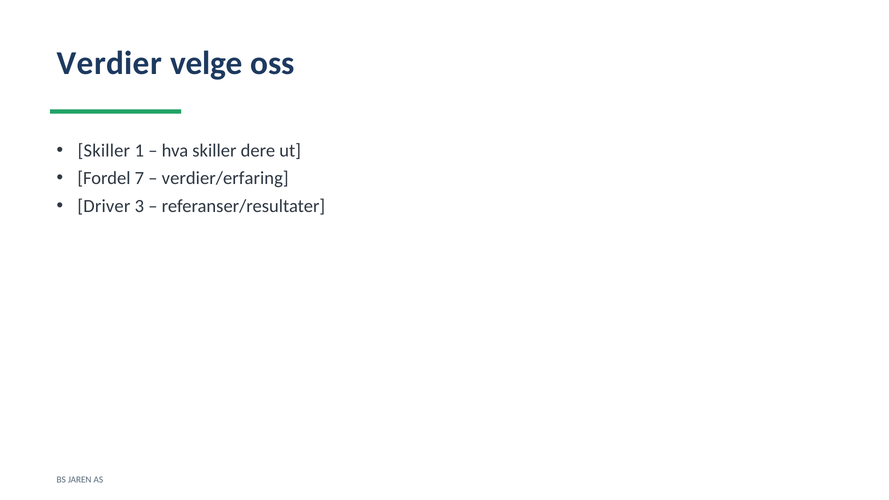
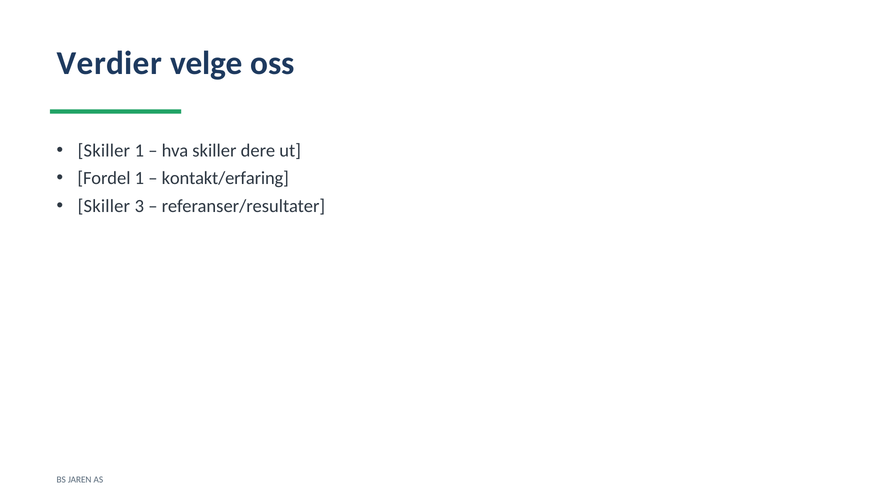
Fordel 7: 7 -> 1 (139, 178)
verdier/erfaring: verdier/erfaring -> kontakt/erfaring (225, 178)
Driver: Driver -> Skiller (104, 206)
